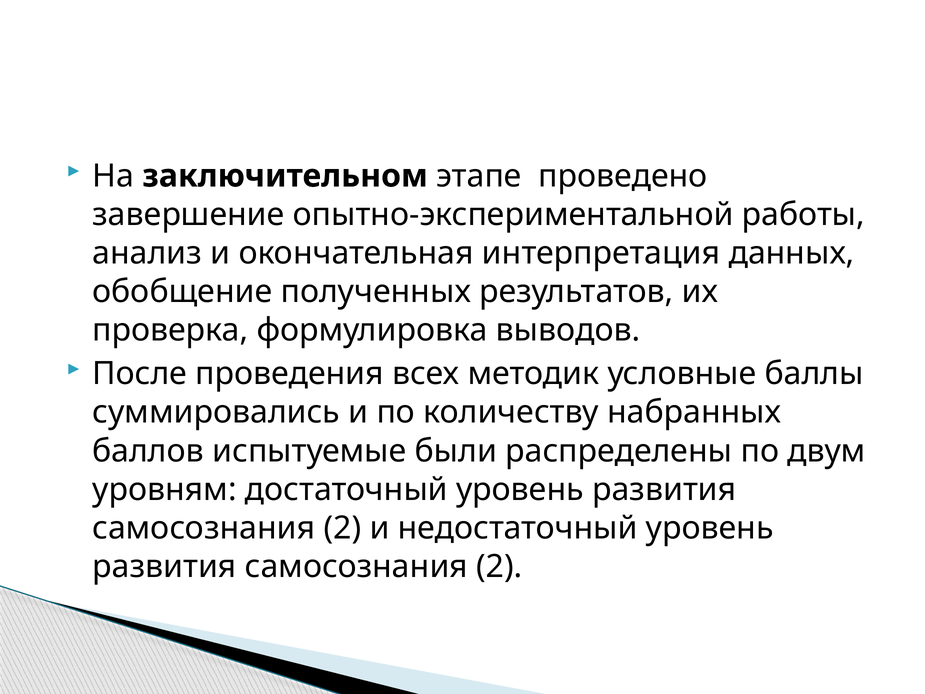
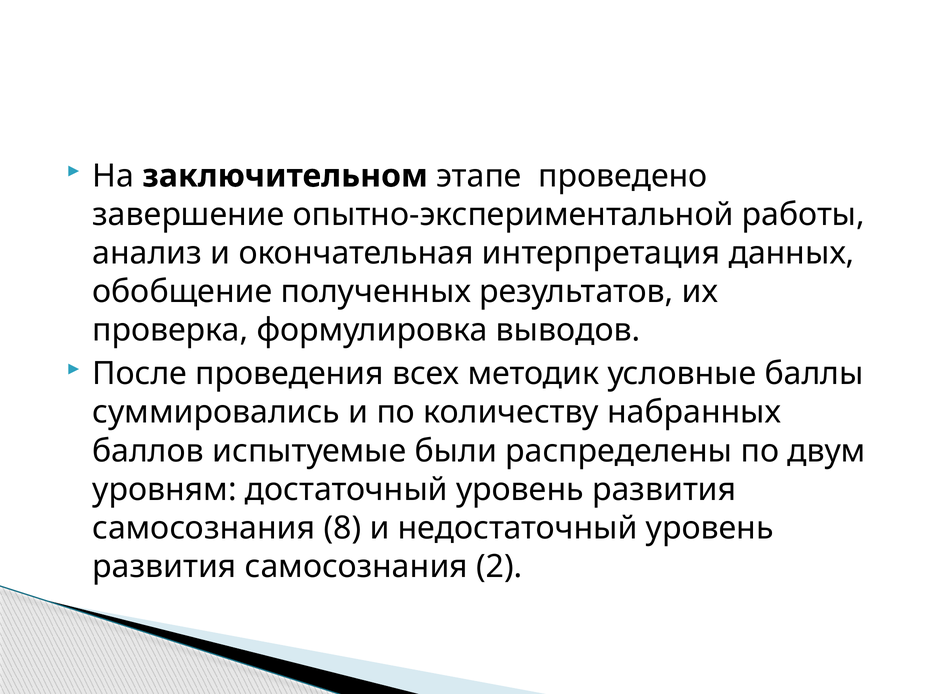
2: 2 -> 8 (342, 528)
